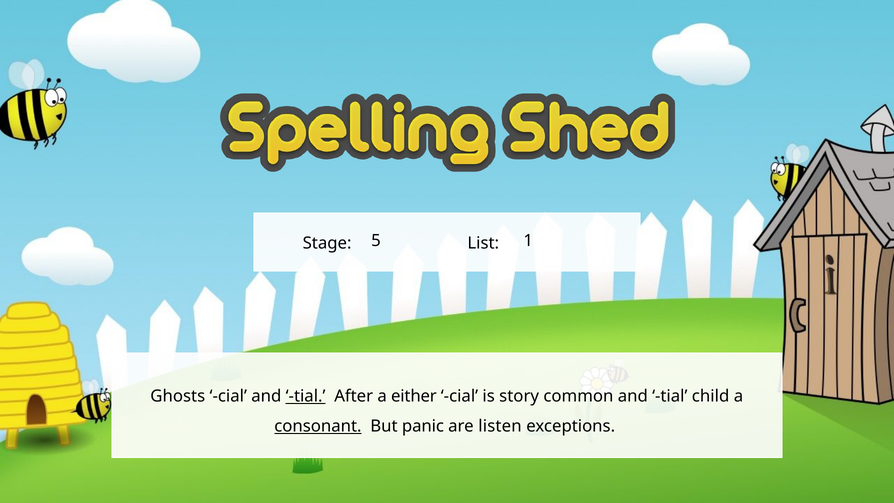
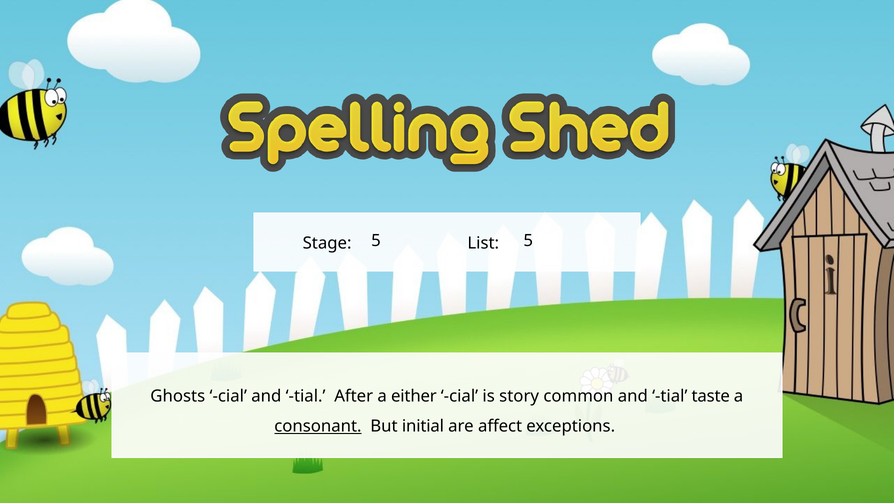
5 1: 1 -> 5 (528, 241)
tial underline: present -> none (306, 396)
child: child -> taste (711, 396)
panic: panic -> initial (423, 426)
listen: listen -> affect (500, 426)
